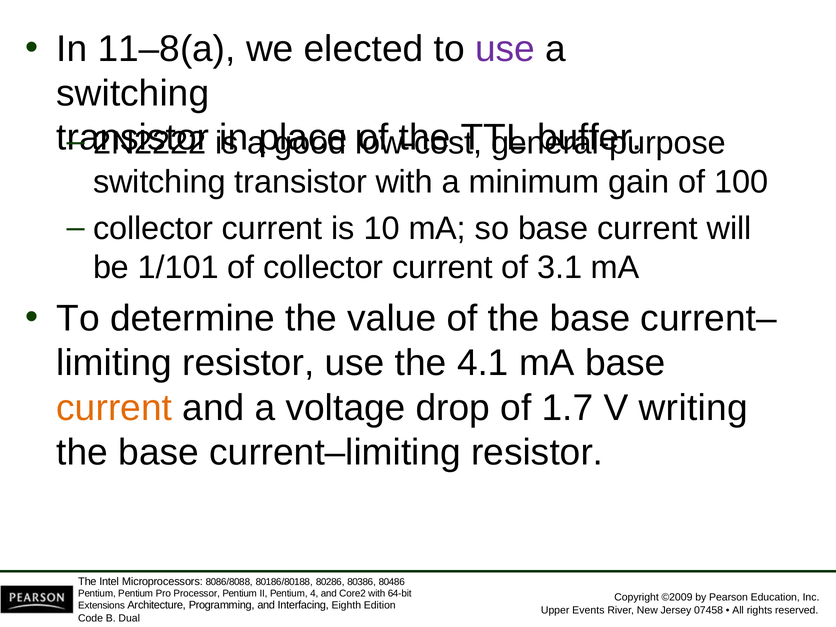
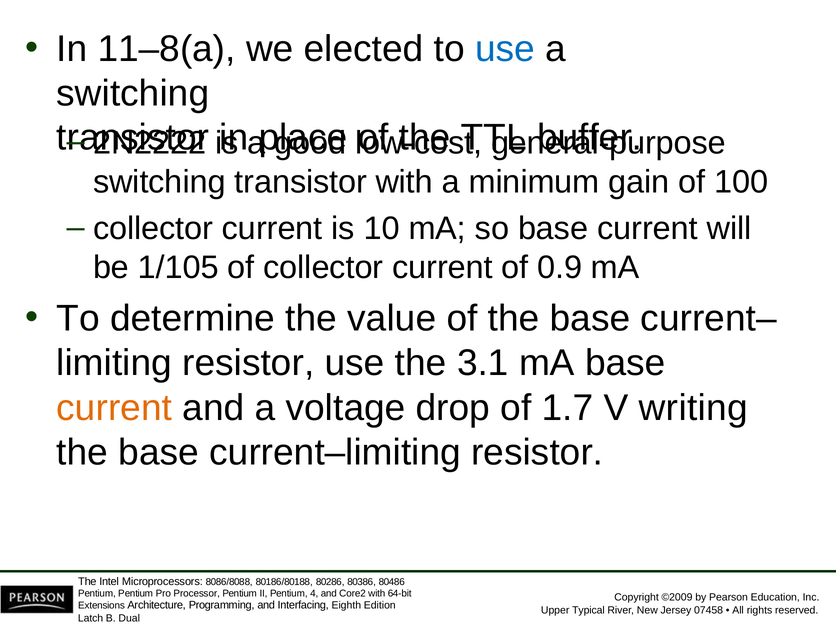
use colour: purple -> blue (505, 49)
1/101: 1/101 -> 1/105 (178, 268)
3.1: 3.1 -> 0.9 (560, 268)
4.1: 4.1 -> 3.1 (483, 363)
Events: Events -> Typical (588, 610)
Code: Code -> Latch (91, 618)
